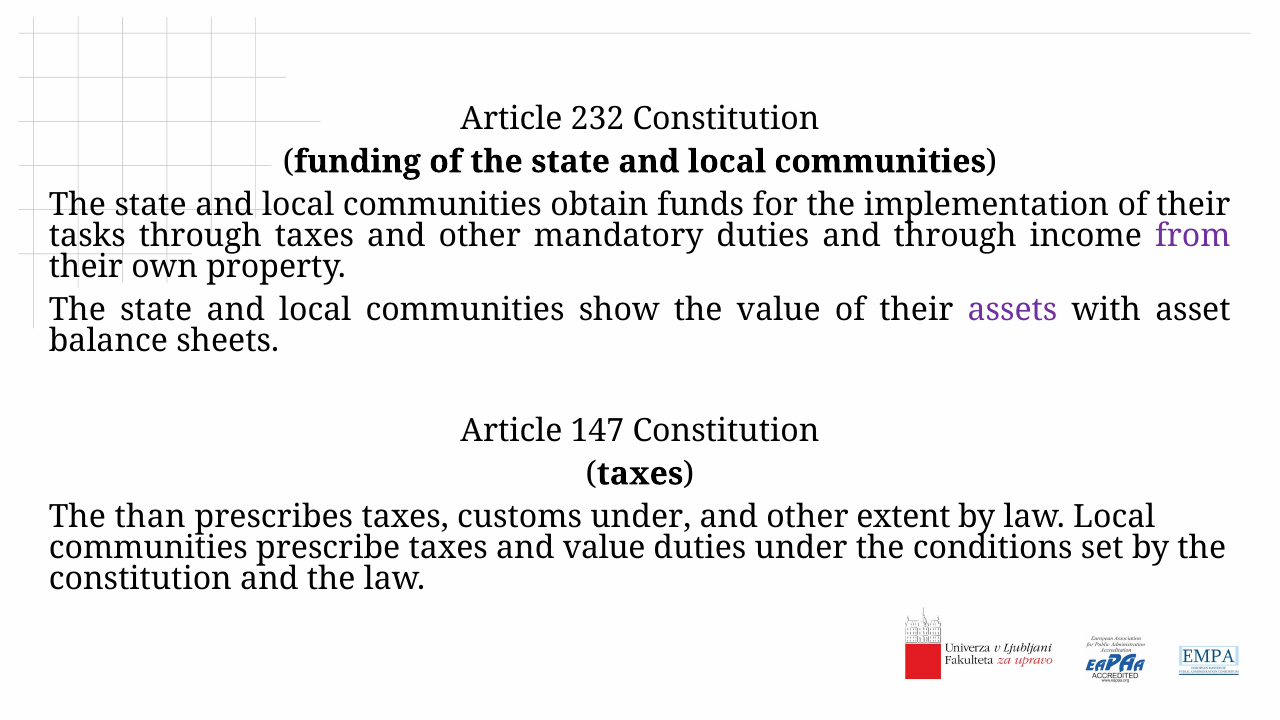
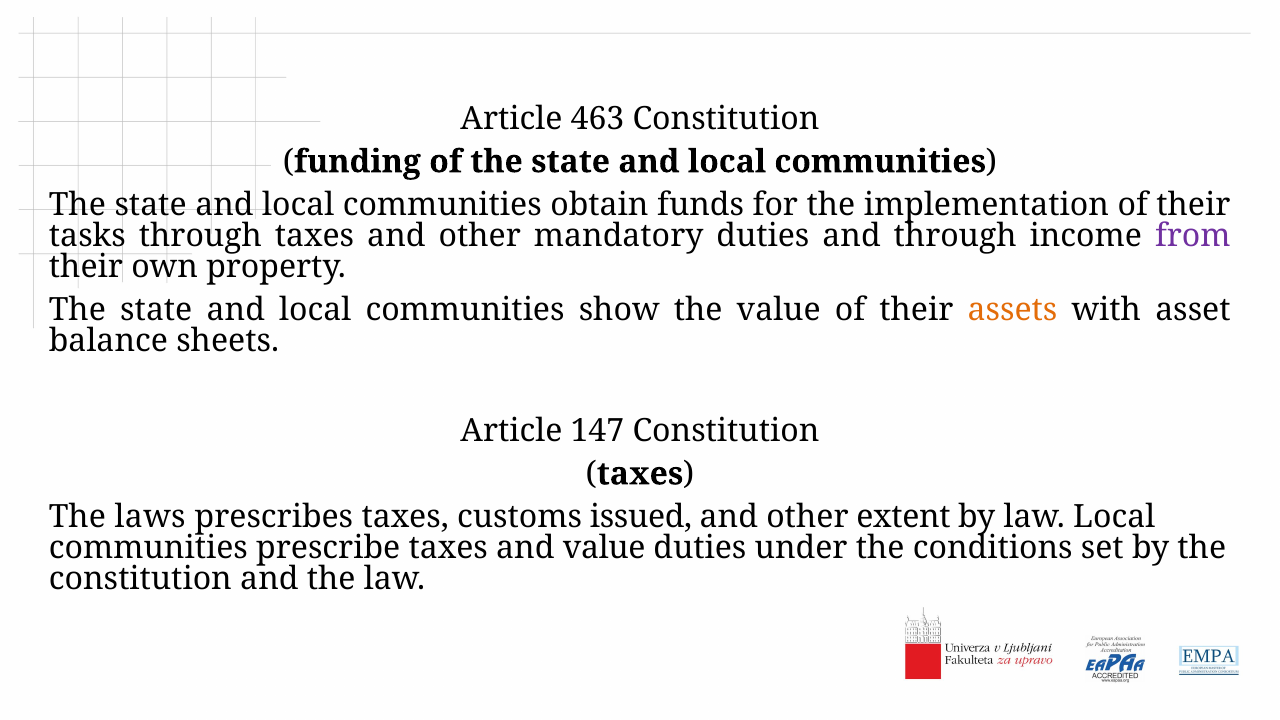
232: 232 -> 463 (598, 119)
assets colour: purple -> orange (1013, 310)
than: than -> laws (150, 517)
customs under: under -> issued (641, 517)
